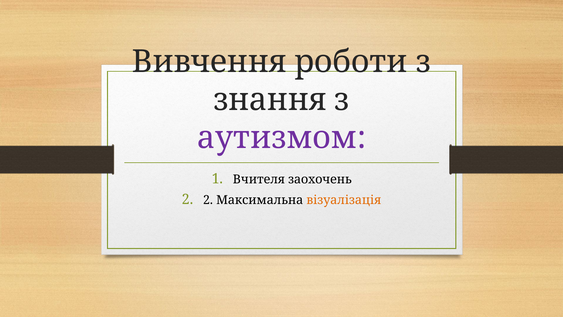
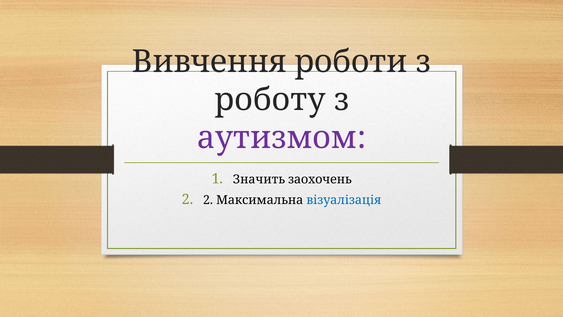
знання: знання -> роботу (270, 99)
Вчителя: Вчителя -> Значить (259, 179)
візуалізація colour: orange -> blue (344, 200)
